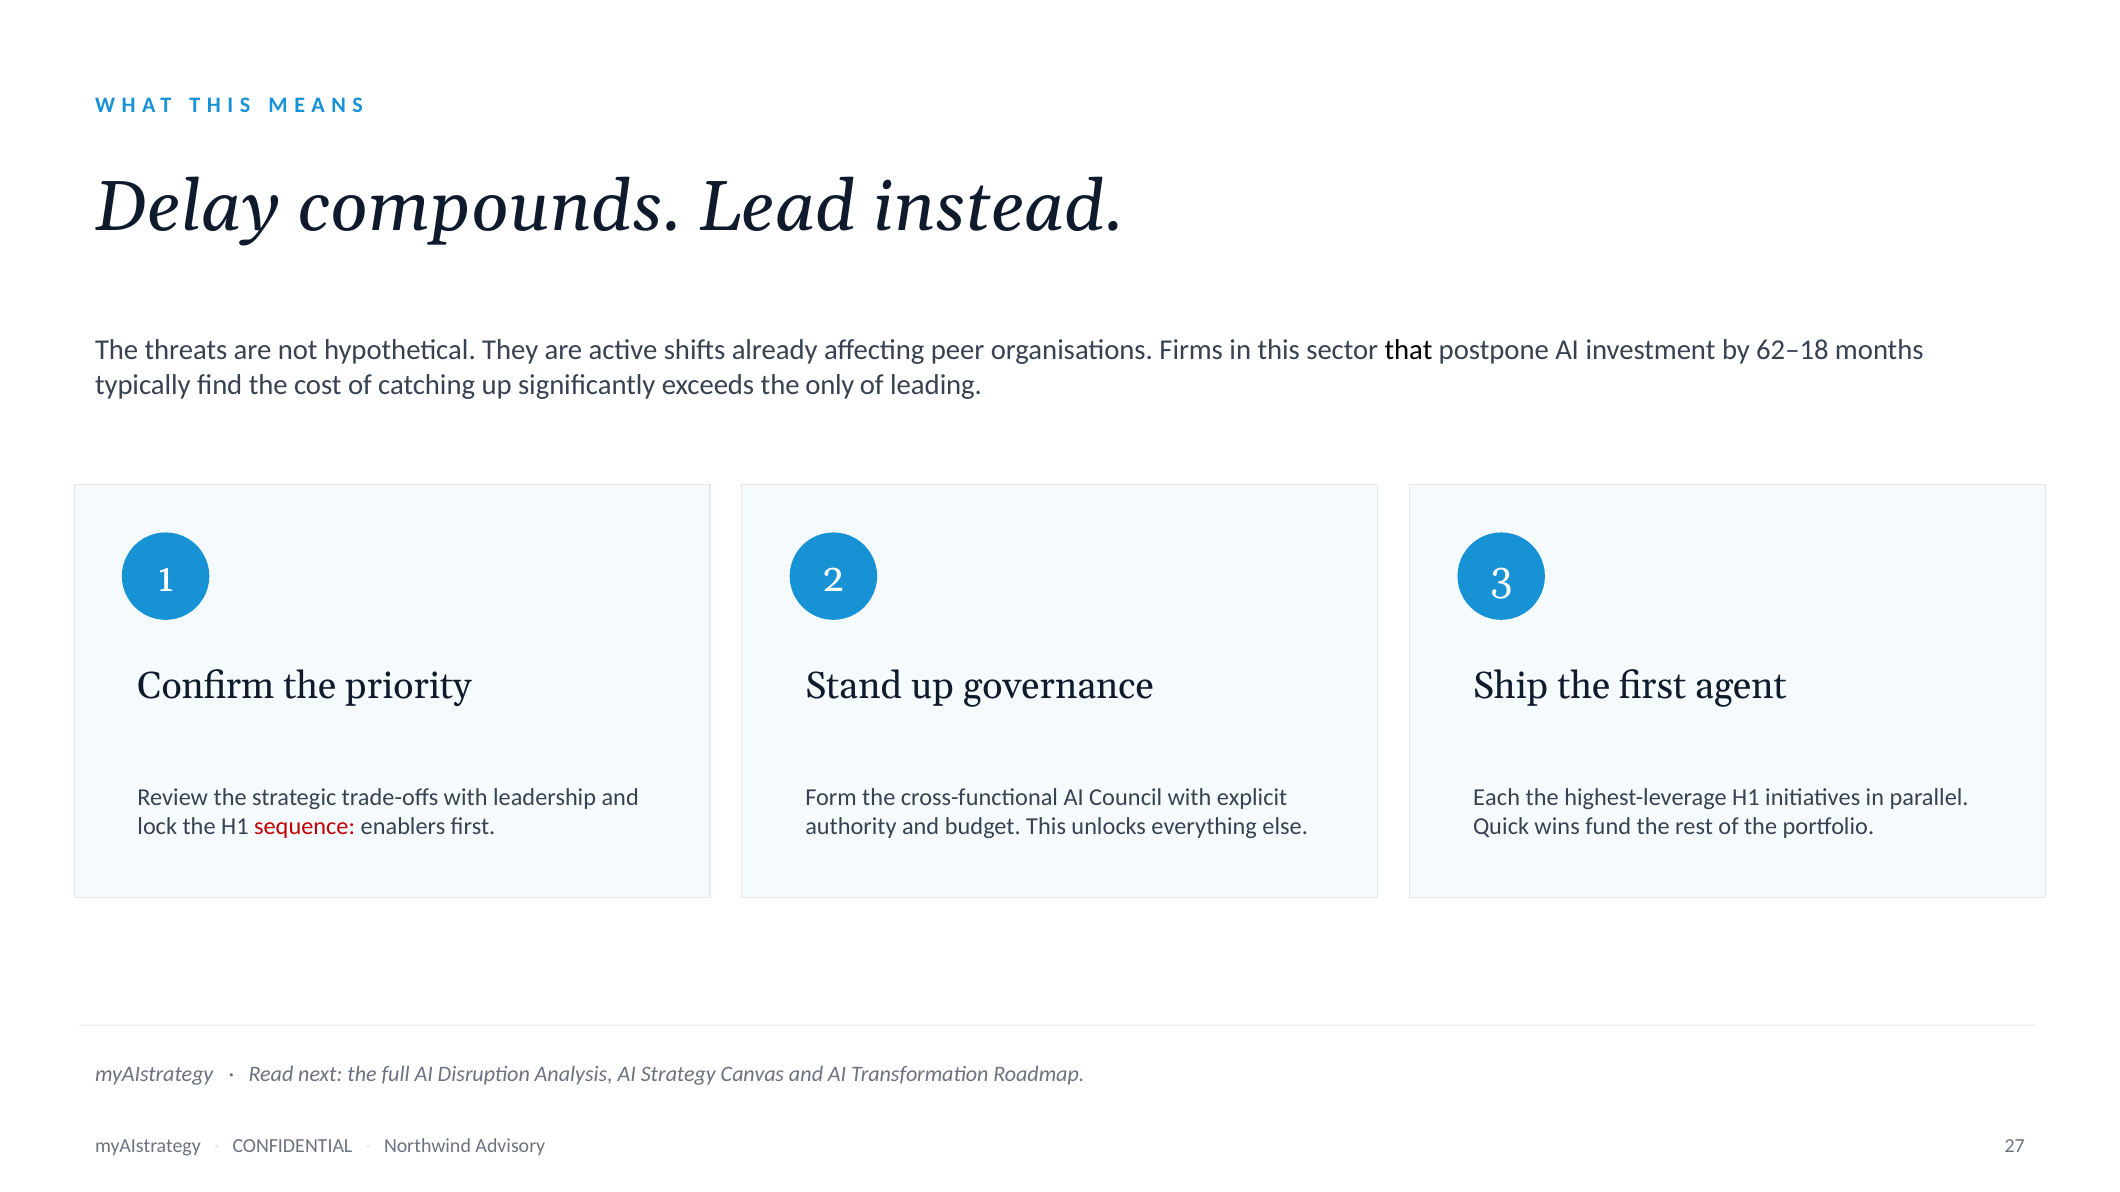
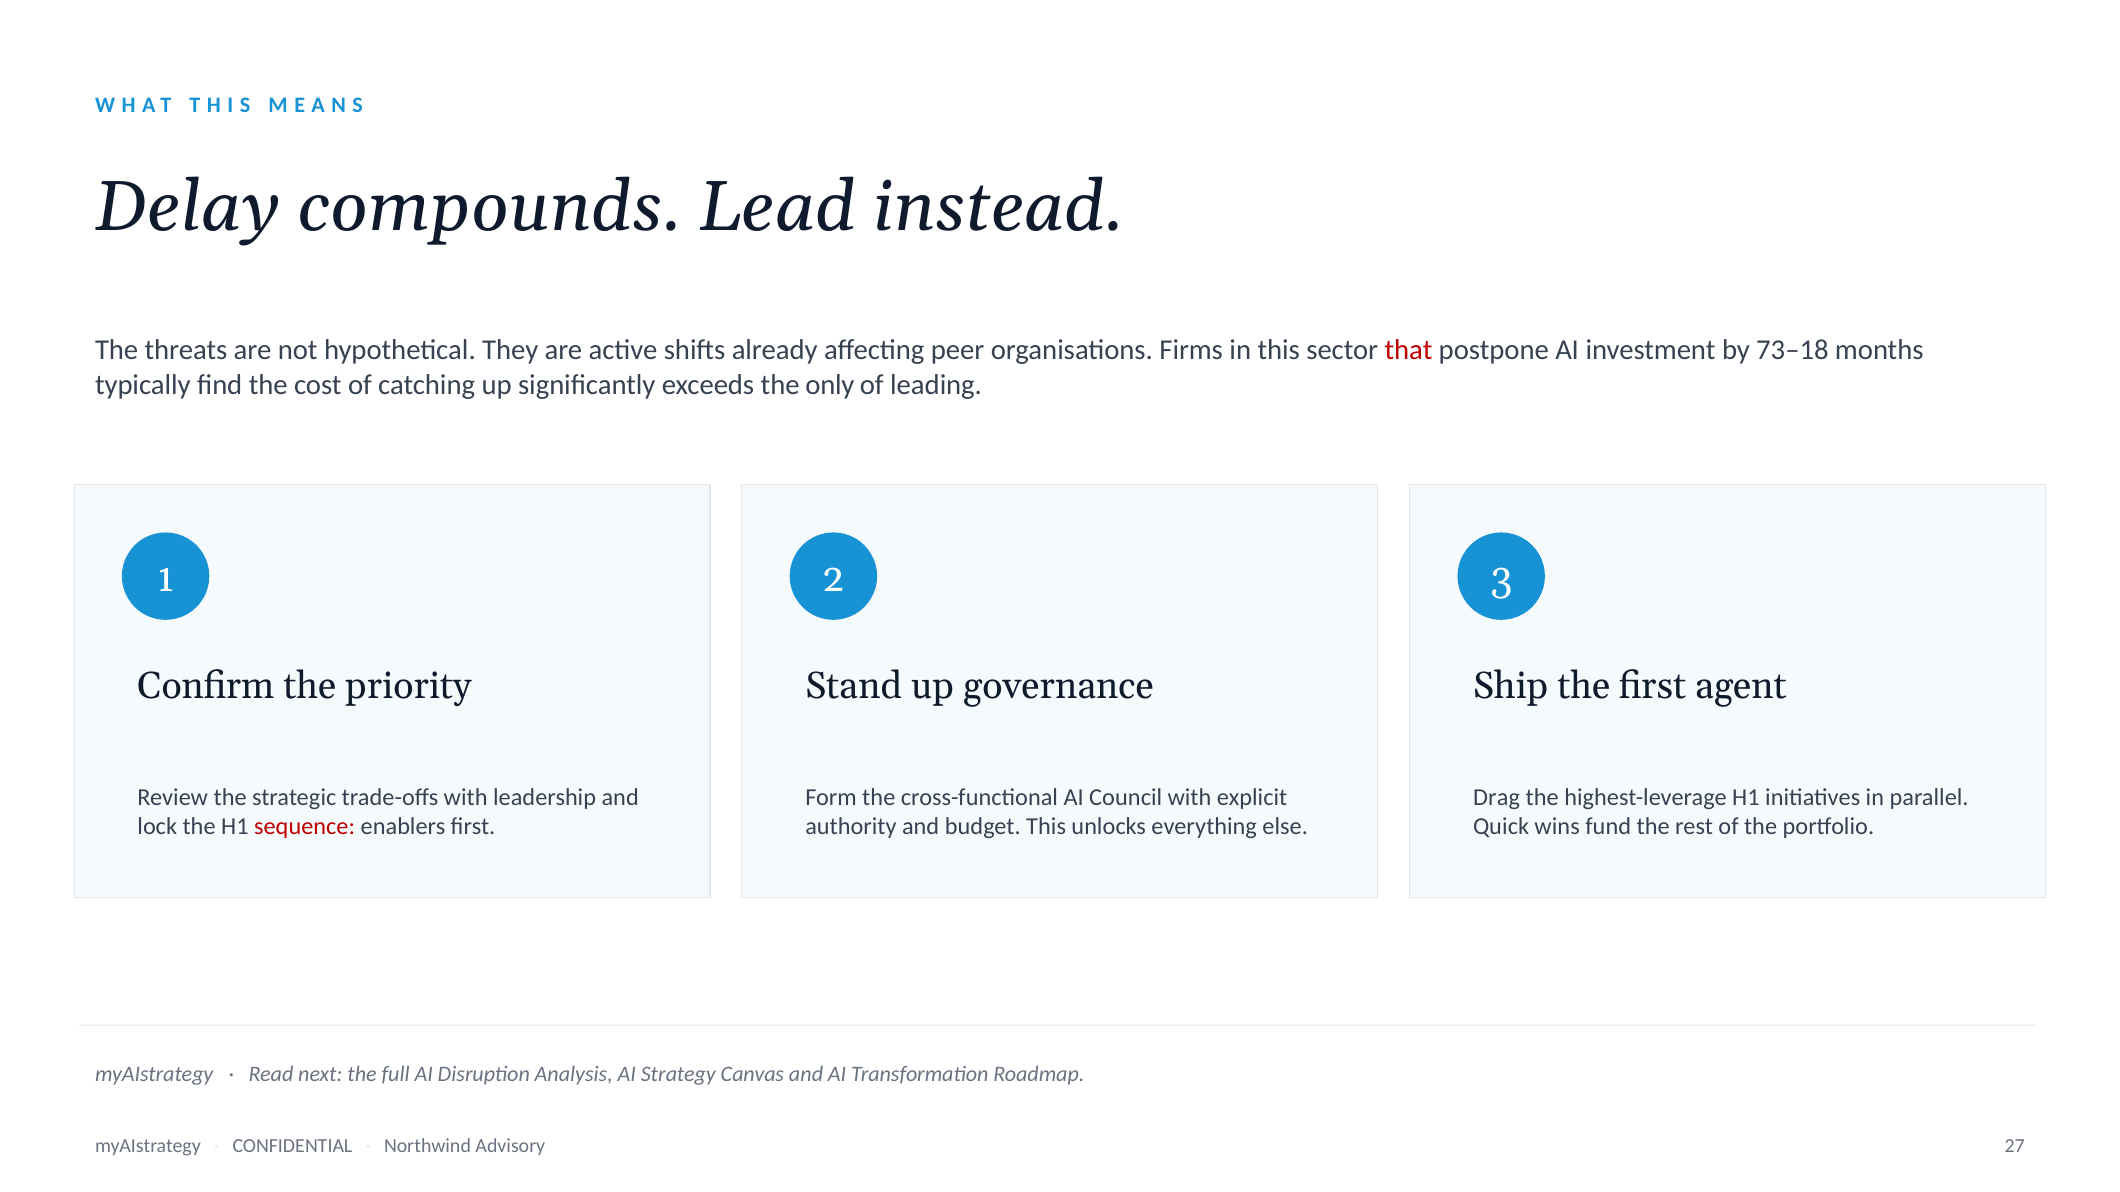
that colour: black -> red (1409, 350)
62–18: 62–18 -> 73–18 (1792, 350)
Each: Each -> Drag (1497, 798)
